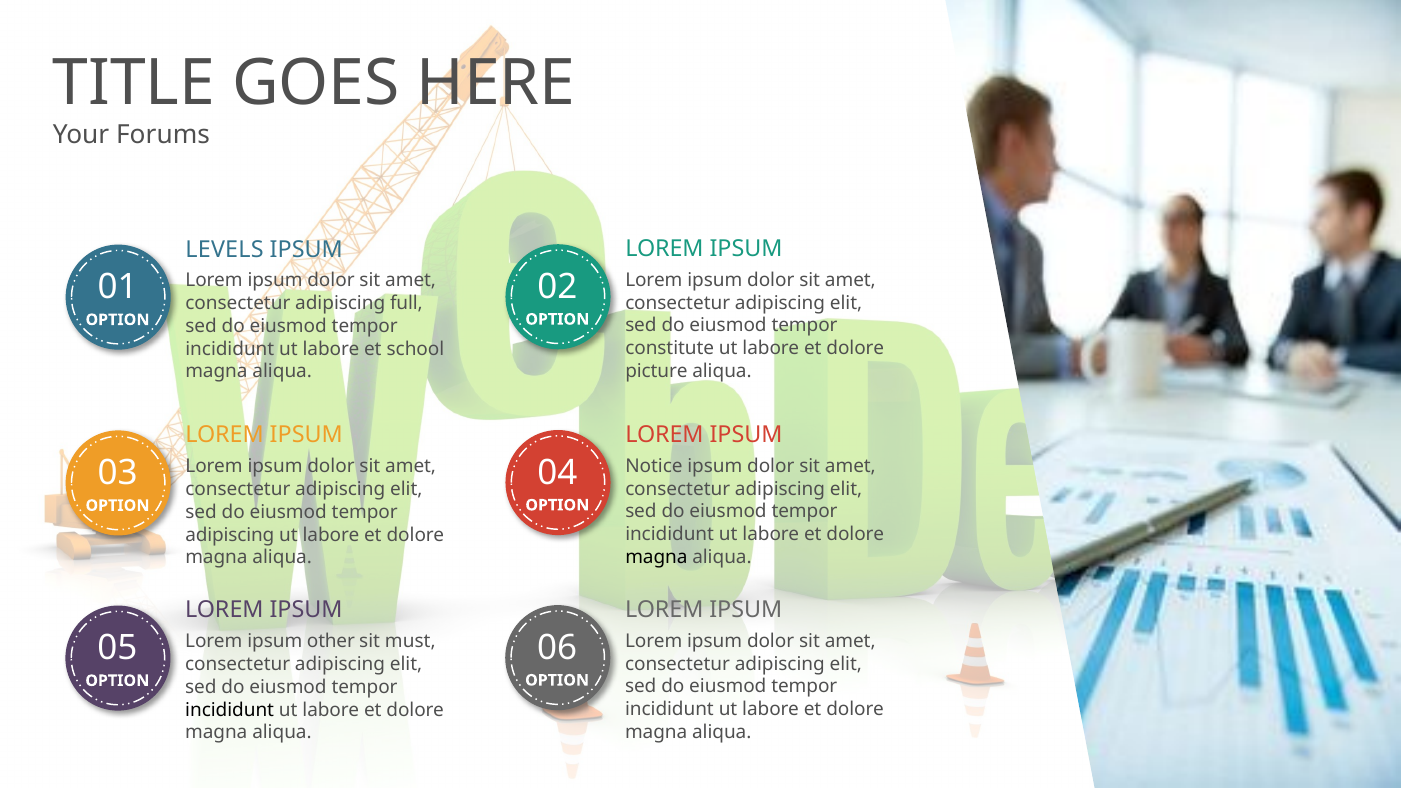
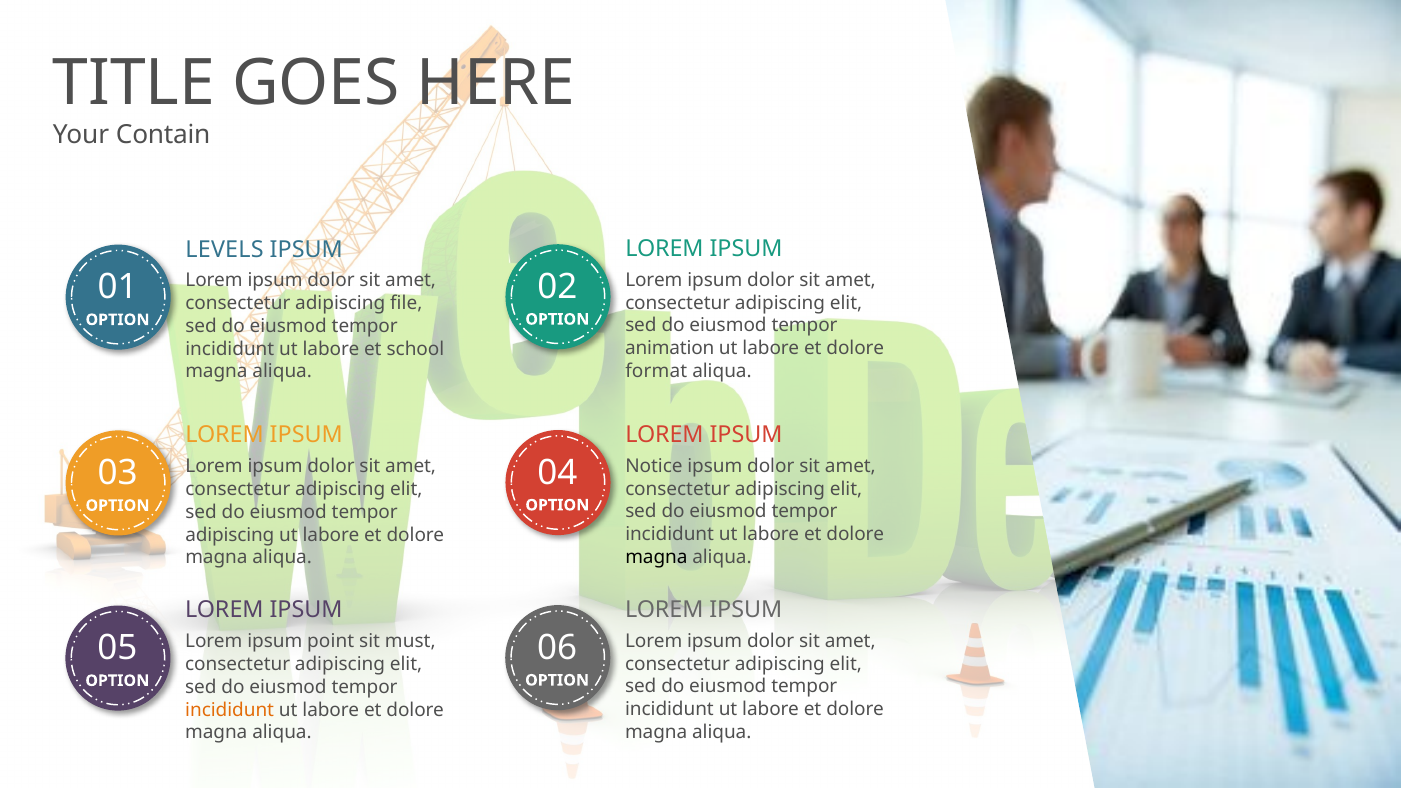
Forums: Forums -> Contain (163, 135)
full: full -> file (406, 303)
constitute: constitute -> animation (670, 349)
picture: picture -> format (656, 371)
other: other -> point (331, 642)
incididunt colour: black -> orange (230, 710)
